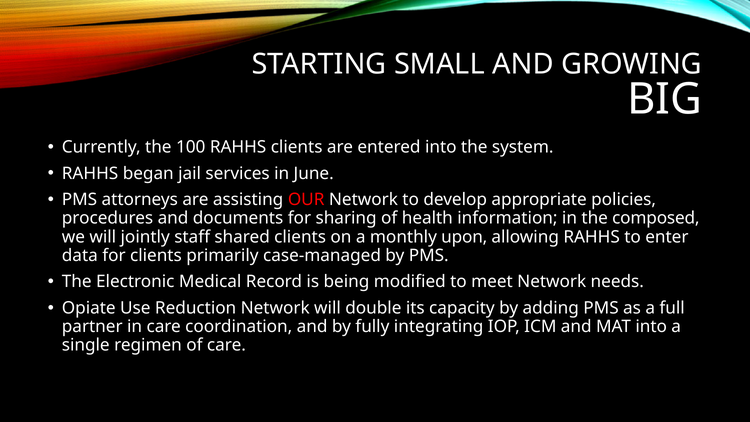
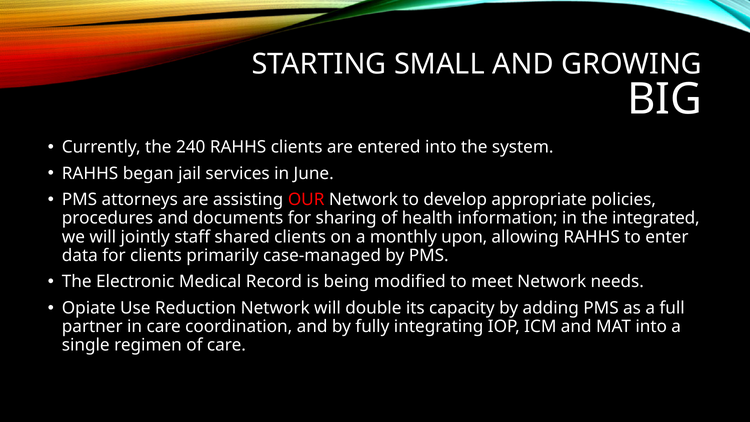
100: 100 -> 240 (191, 147)
composed: composed -> integrated (656, 218)
